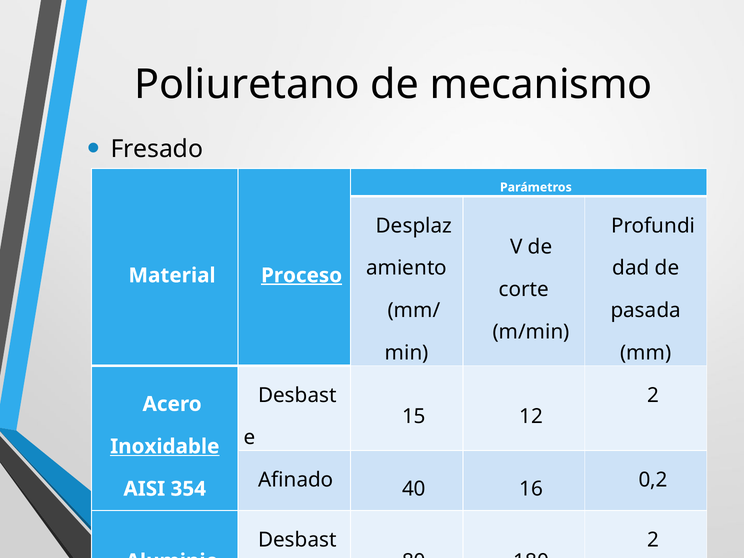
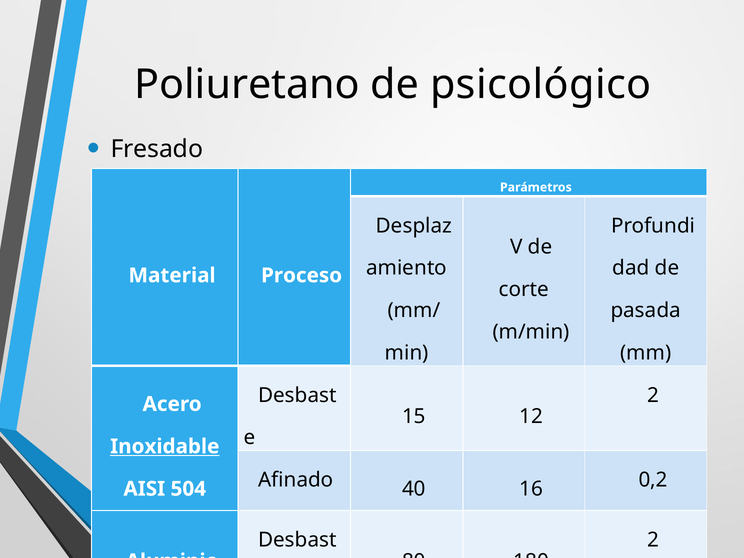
mecanismo: mecanismo -> psicológico (541, 85)
Proceso underline: present -> none (302, 275)
354: 354 -> 504 (188, 489)
